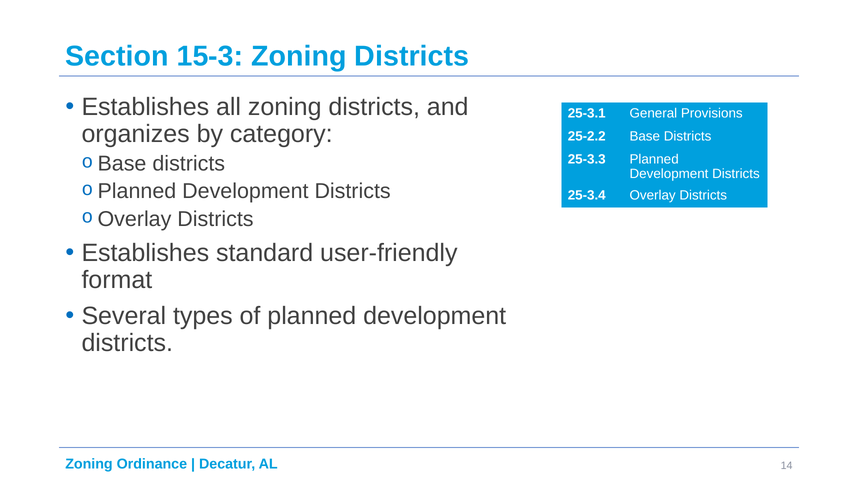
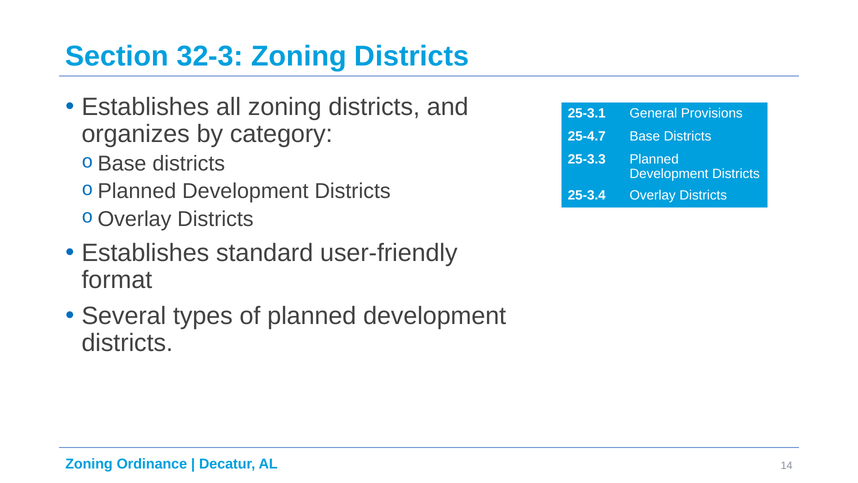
15-3: 15-3 -> 32-3 (210, 56)
25-2.2: 25-2.2 -> 25-4.7 (587, 136)
